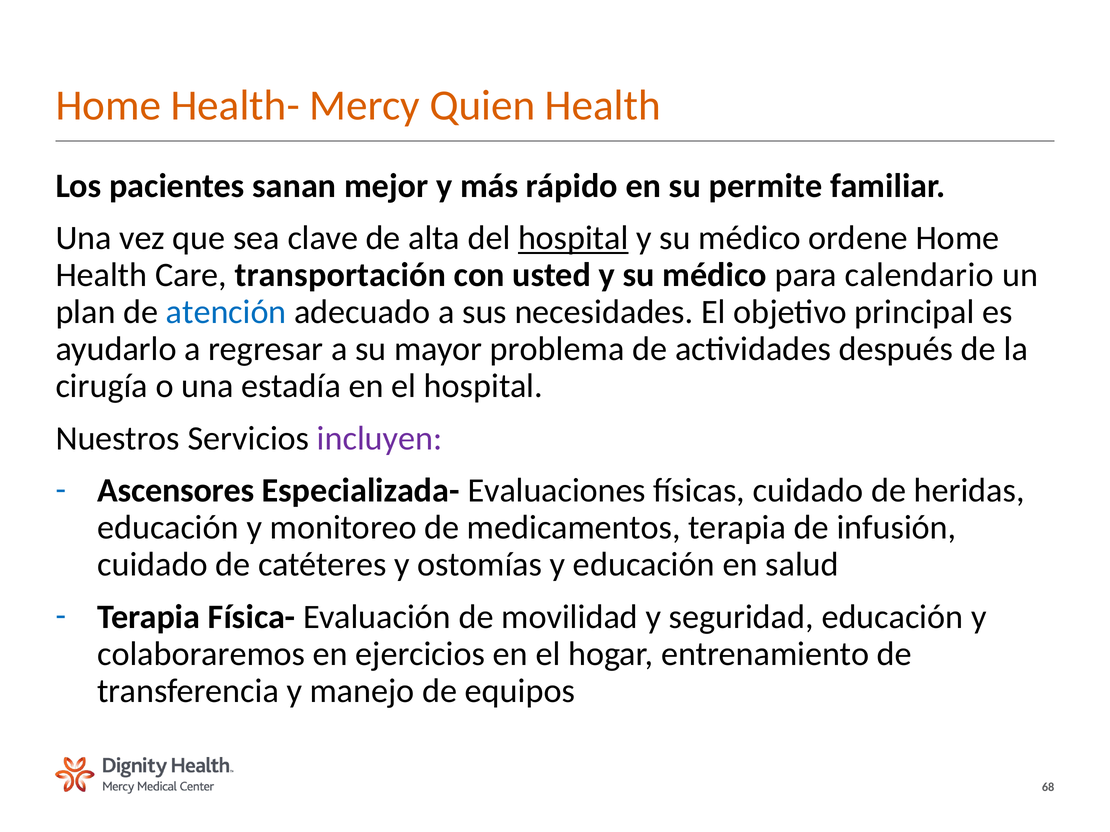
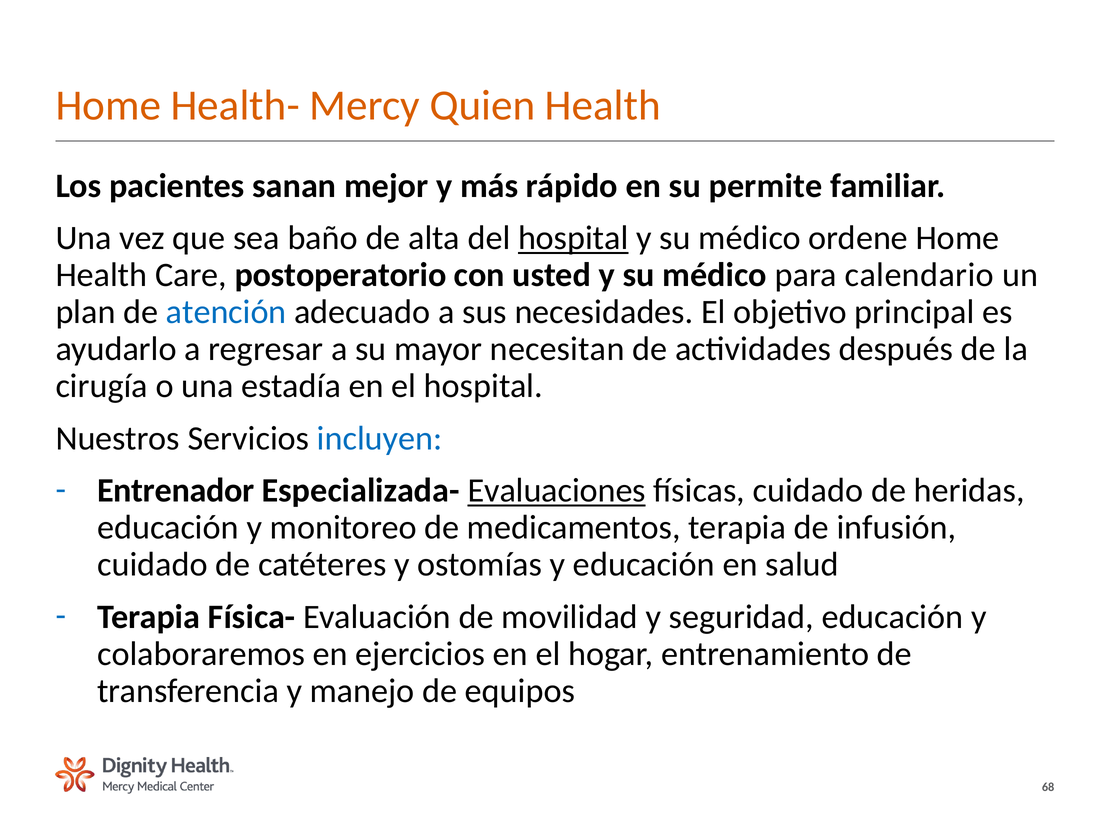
clave: clave -> baño (323, 238)
transportación: transportación -> postoperatorio (340, 275)
problema: problema -> necesitan (557, 349)
incluyen colour: purple -> blue (380, 439)
Ascensores: Ascensores -> Entrenador (176, 491)
Evaluaciones underline: none -> present (557, 491)
